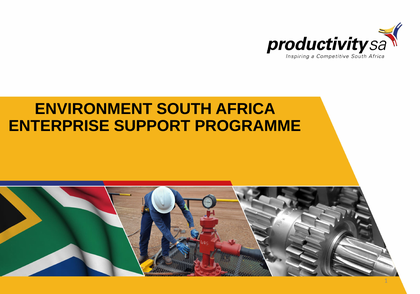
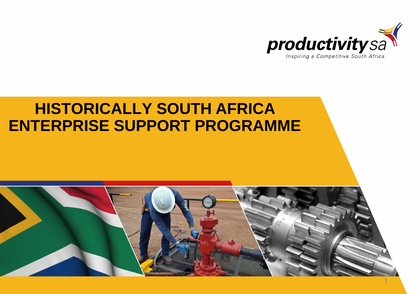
ENVIRONMENT: ENVIRONMENT -> HISTORICALLY (94, 109)
